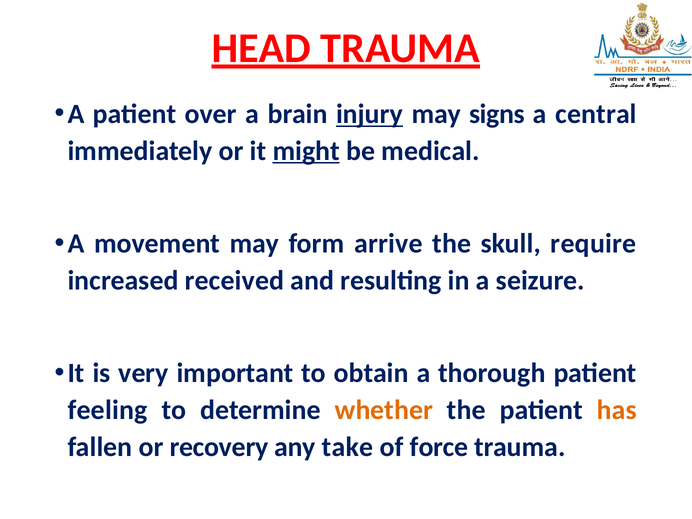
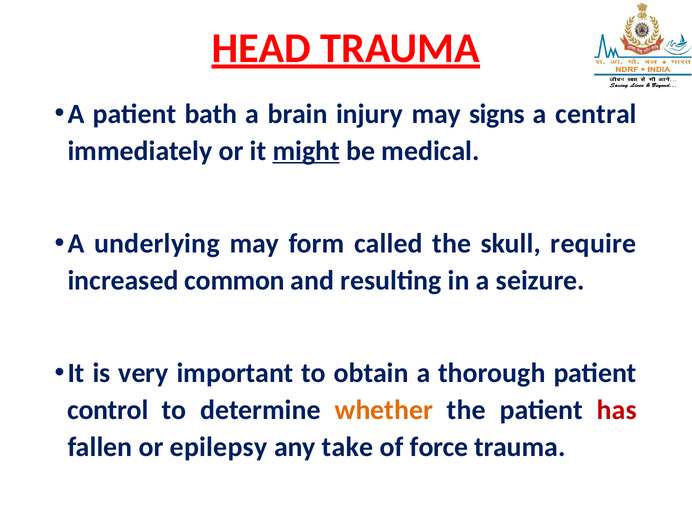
over: over -> bath (211, 114)
injury underline: present -> none (370, 114)
movement: movement -> underlying (157, 244)
arrive: arrive -> called (388, 244)
received: received -> common (235, 280)
feeling: feeling -> control (108, 410)
has colour: orange -> red (617, 410)
recovery: recovery -> epilepsy (219, 447)
